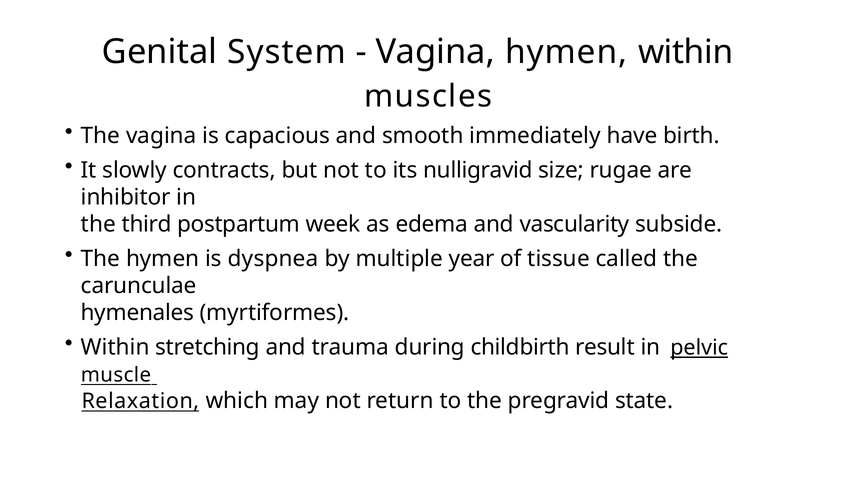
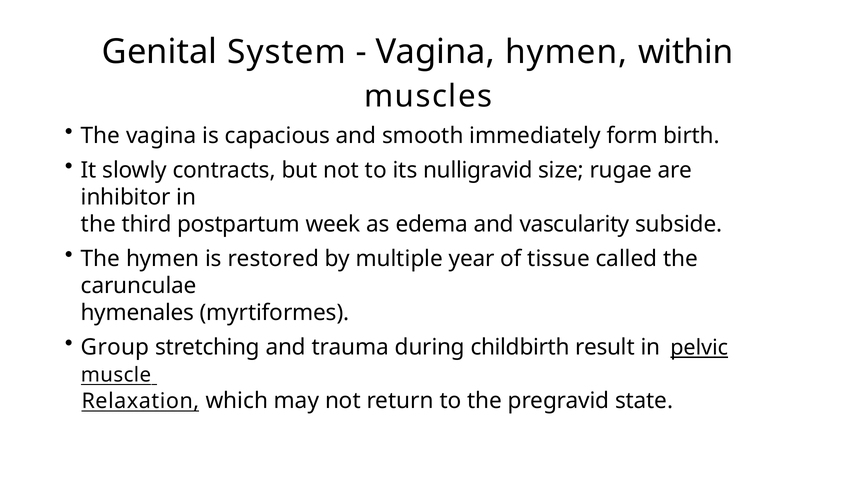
have: have -> form (632, 136)
dyspnea: dyspnea -> restored (273, 258)
Within: Within -> Group (115, 347)
